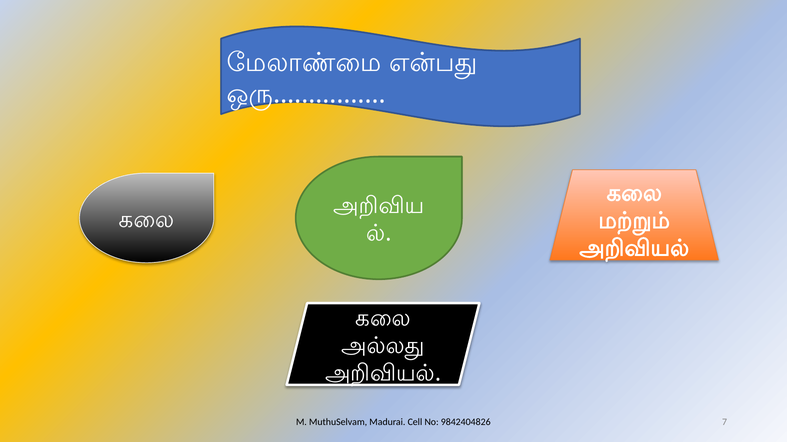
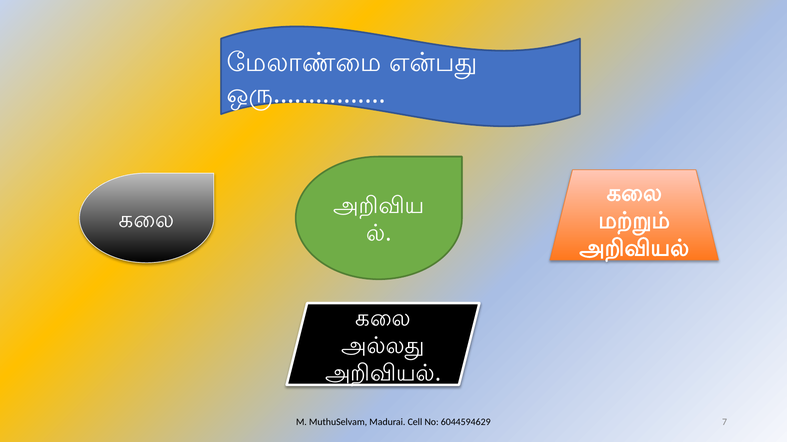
9842404826: 9842404826 -> 6044594629 (466, 423)
